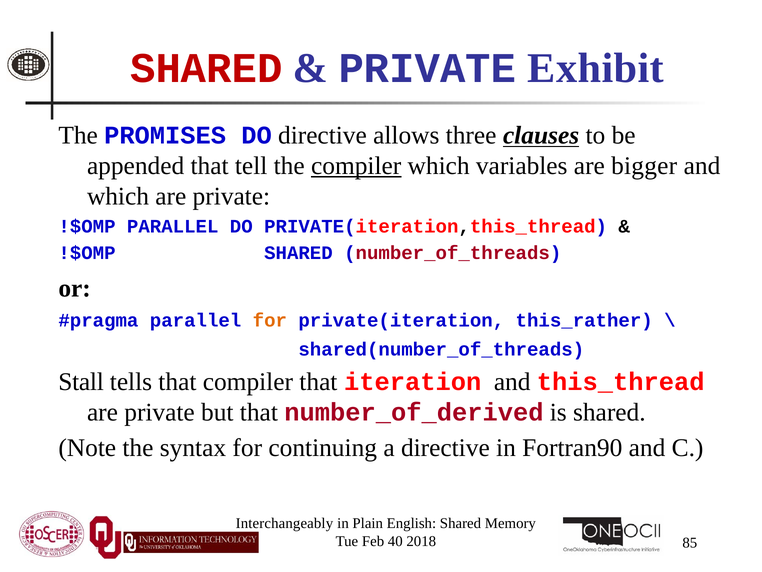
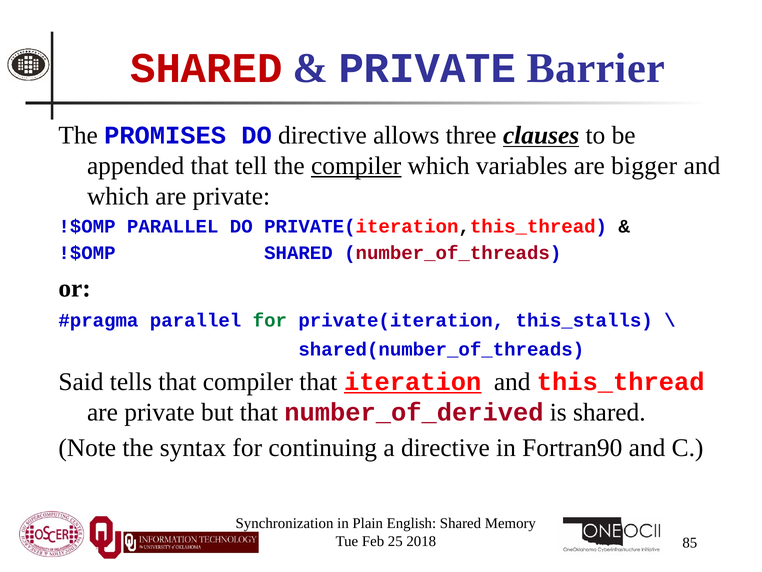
Exhibit: Exhibit -> Barrier (596, 68)
for colour: orange -> green (270, 320)
this_rather: this_rather -> this_stalls (584, 320)
Stall: Stall -> Said (81, 381)
iteration underline: none -> present (413, 381)
Interchangeably: Interchangeably -> Synchronization (284, 523)
40: 40 -> 25 (395, 541)
